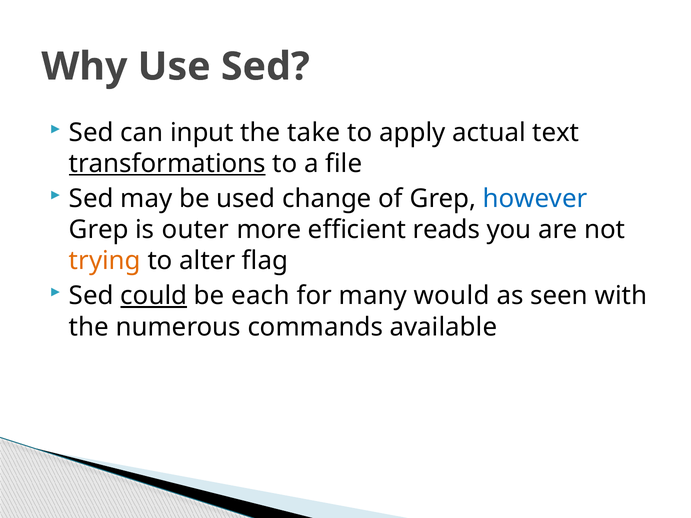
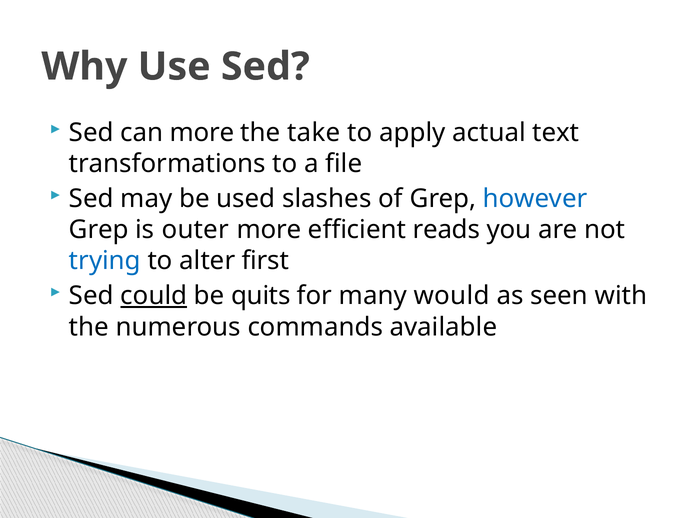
can input: input -> more (202, 133)
transformations underline: present -> none (167, 164)
change: change -> slashes (327, 199)
trying colour: orange -> blue (105, 261)
flag: flag -> first (265, 261)
each: each -> quits (261, 296)
